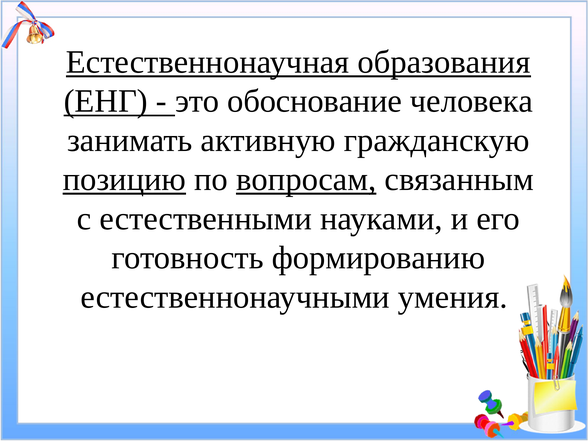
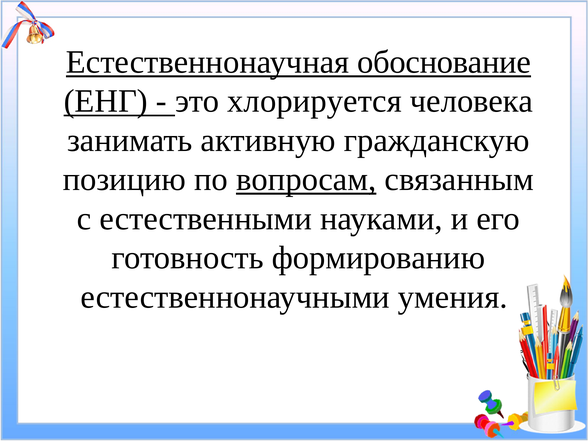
образования: образования -> обоснование (444, 62)
обоснование: обоснование -> хлорируется (314, 101)
позицию underline: present -> none (124, 179)
